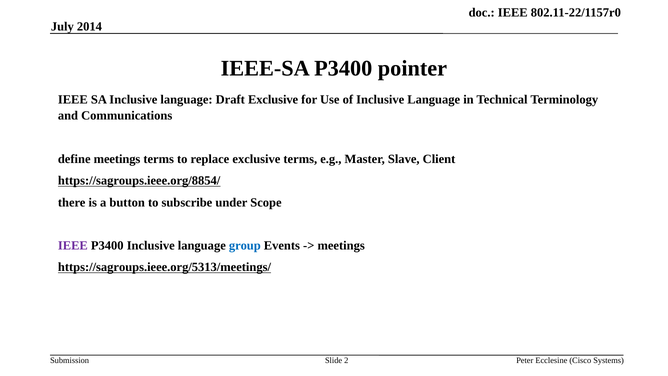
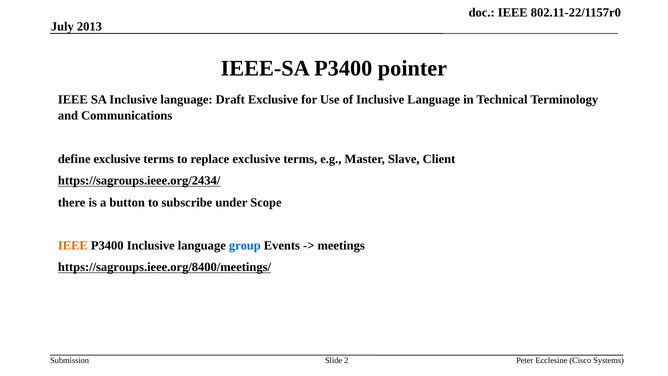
2014: 2014 -> 2013 (89, 27)
define meetings: meetings -> exclusive (117, 159)
https://sagroups.ieee.org/8854/: https://sagroups.ieee.org/8854/ -> https://sagroups.ieee.org/2434/ (139, 181)
IEEE colour: purple -> orange (73, 246)
https://sagroups.ieee.org/5313/meetings/: https://sagroups.ieee.org/5313/meetings/ -> https://sagroups.ieee.org/8400/meetings/ (164, 267)
